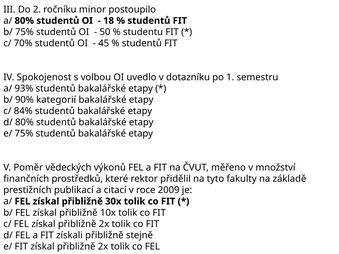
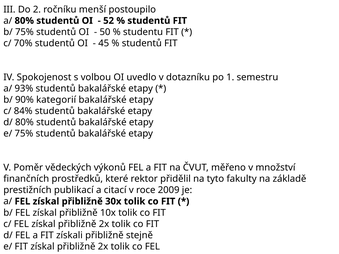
minor: minor -> menší (93, 9)
18: 18 -> 52 (109, 21)
